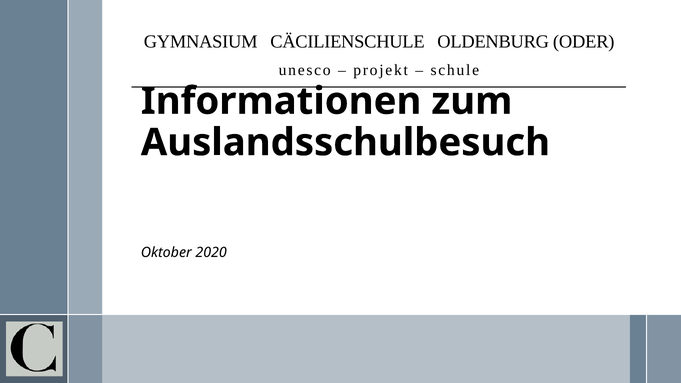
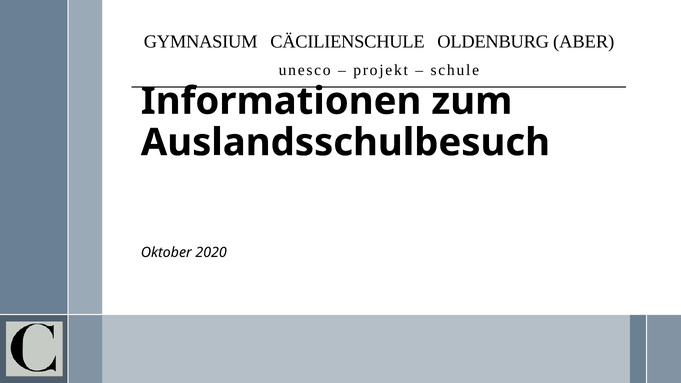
ODER: ODER -> ABER (584, 41)
